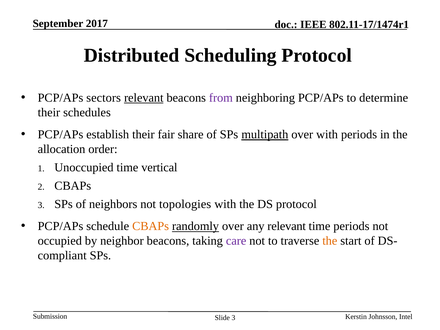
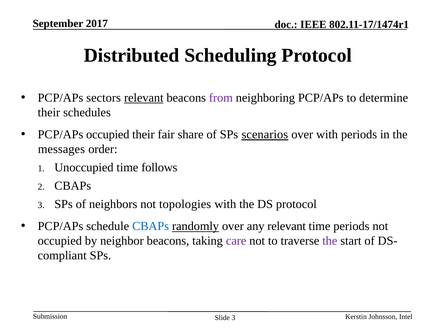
PCP/APs establish: establish -> occupied (108, 134)
multipath: multipath -> scenarios (265, 134)
allocation: allocation -> messages (61, 149)
vertical: vertical -> follows (159, 167)
CBAPs colour: orange -> blue (151, 226)
the colour: orange -> purple (330, 241)
